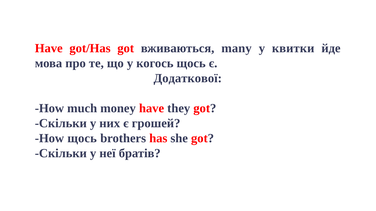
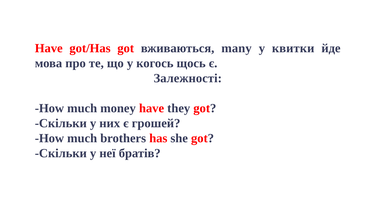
Додаткової: Додаткової -> Залежності (188, 78)
щось: щось -> much (82, 139)
